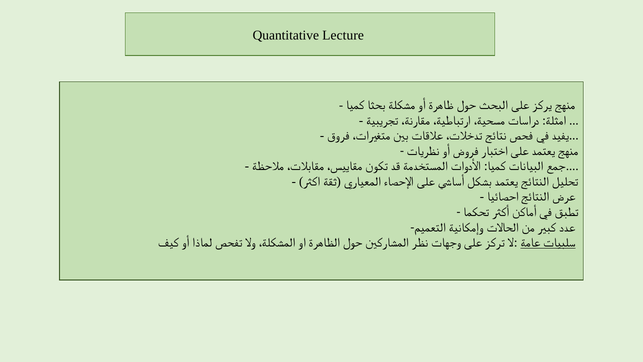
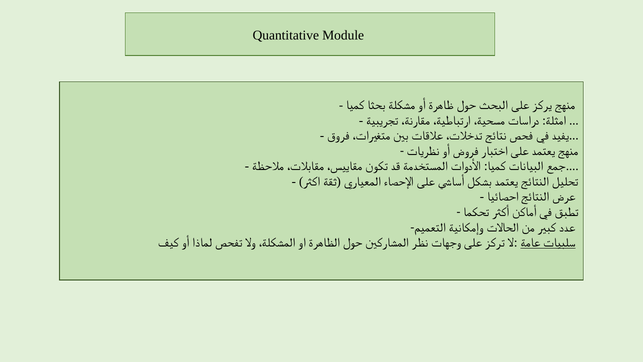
Lecture: Lecture -> Module (343, 35)
